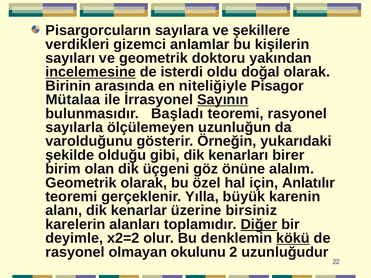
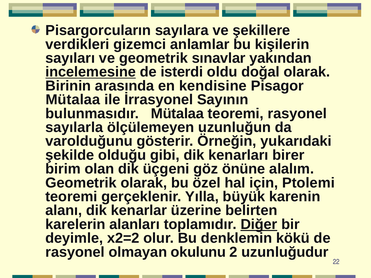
doktoru: doktoru -> sınavlar (219, 58)
niteliğiyle: niteliğiyle -> kendisine (213, 86)
Sayının underline: present -> none (223, 100)
bulunmasıdır Başladı: Başladı -> Mütalaa (177, 114)
Anlatılır: Anlatılır -> Ptolemi (308, 183)
birsiniz: birsiniz -> belirten (251, 211)
kökü underline: present -> none (293, 238)
